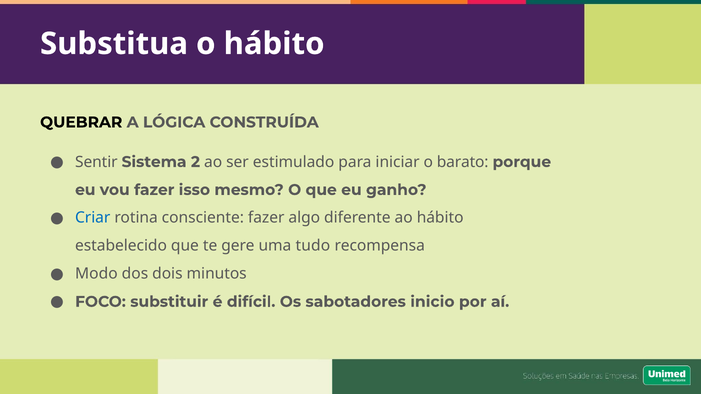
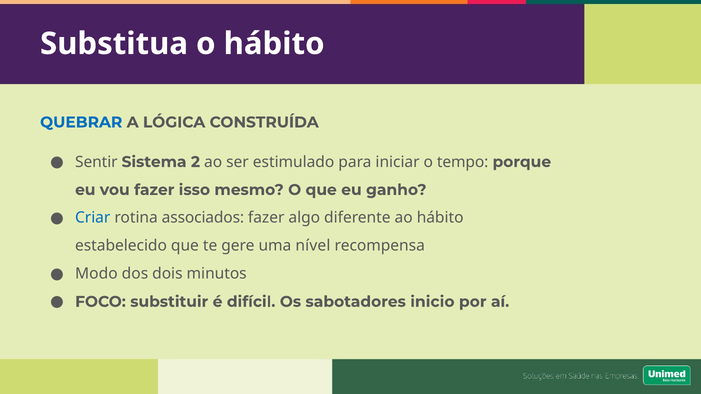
QUEBRAR colour: black -> blue (81, 122)
barato: barato -> tempo (463, 162)
consciente: consciente -> associados (203, 218)
tudo: tudo -> nível (313, 246)
